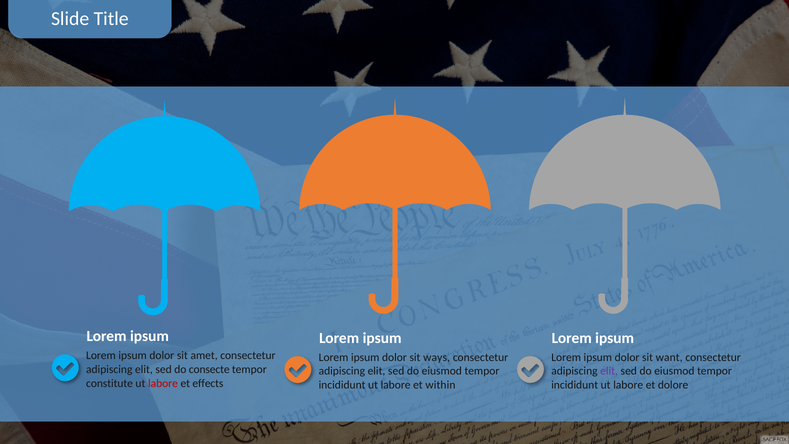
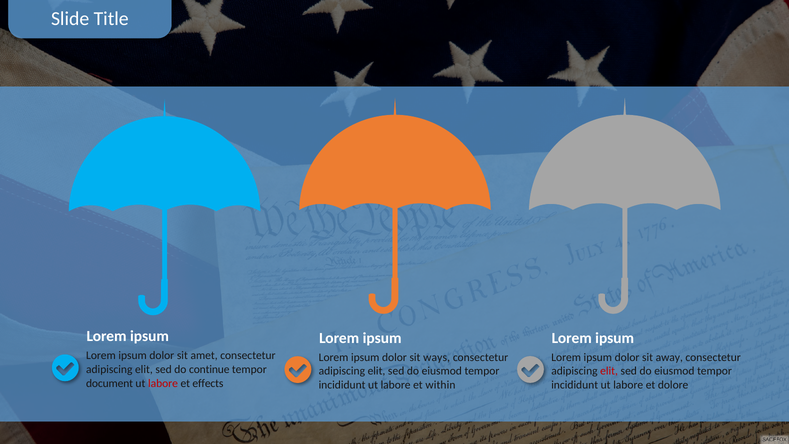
want: want -> away (669, 357)
consecte: consecte -> continue (209, 369)
elit colour: purple -> red (609, 371)
constitute: constitute -> document (110, 383)
